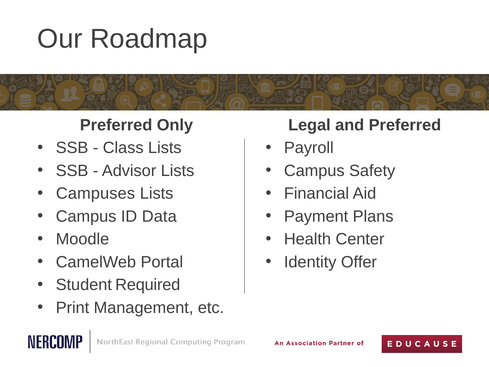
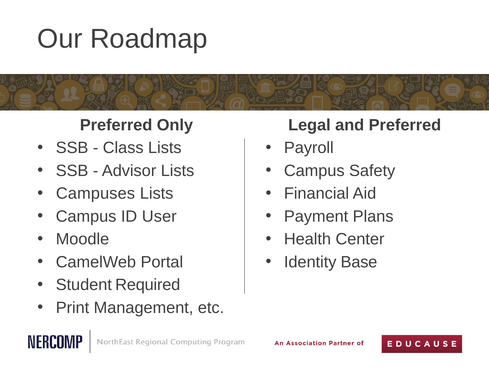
Data: Data -> User (159, 216)
Offer: Offer -> Base (359, 262)
